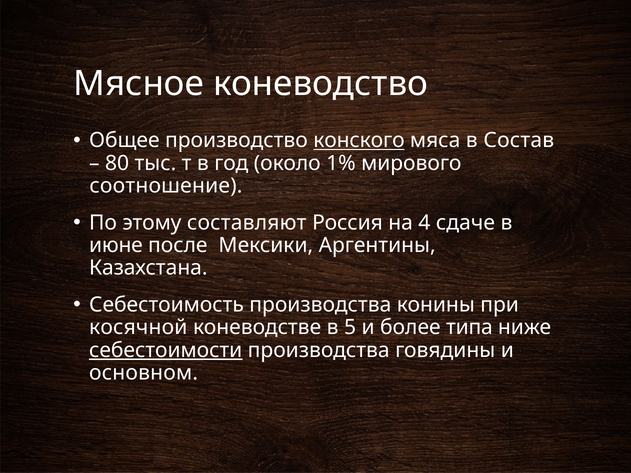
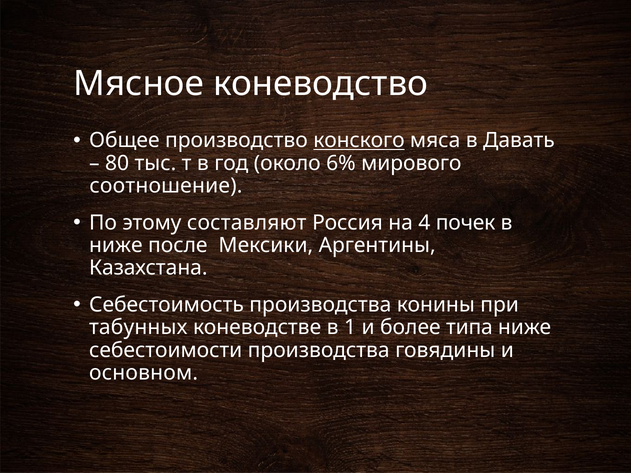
Состав: Состав -> Давать (519, 141)
1%: 1% -> 6% (341, 163)
сдаче: сдаче -> почек (466, 223)
июне: июне -> ниже (116, 245)
косячной: косячной -> табунных (138, 328)
5: 5 -> 1 (350, 328)
себестоимости underline: present -> none (166, 350)
